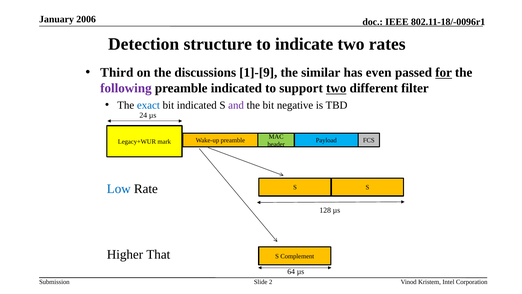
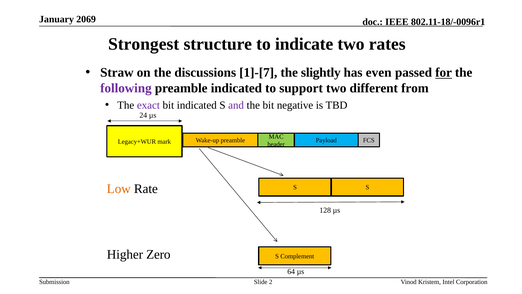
2006: 2006 -> 2069 (86, 19)
Detection: Detection -> Strongest (144, 44)
Third: Third -> Straw (117, 73)
1]-[9: 1]-[9 -> 1]-[7 (258, 73)
similar: similar -> slightly (321, 73)
two underline: present -> none (336, 88)
filter: filter -> from (415, 88)
exact colour: blue -> purple (148, 105)
Low colour: blue -> orange (119, 189)
That: That -> Zero (158, 254)
